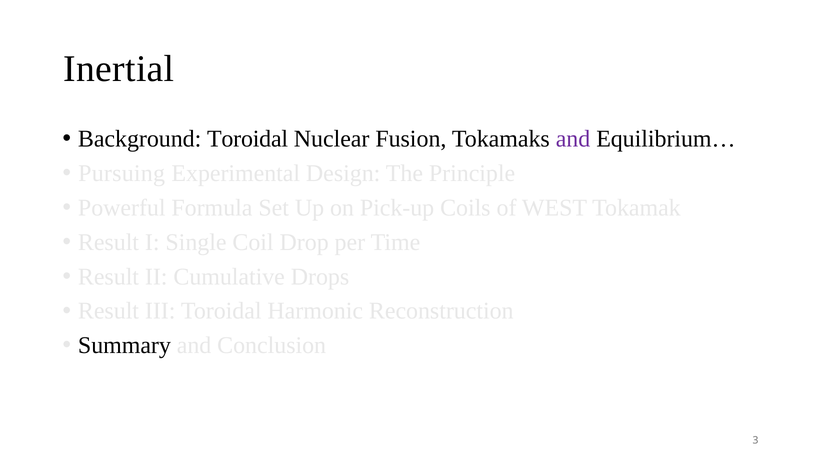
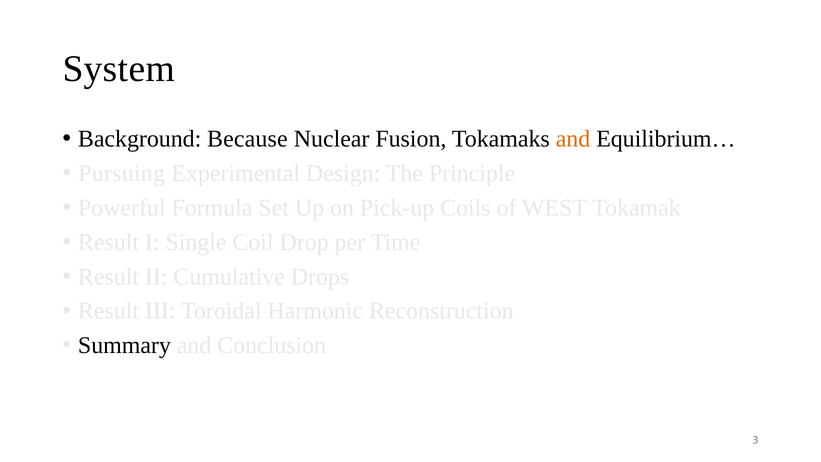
Inertial: Inertial -> System (119, 69)
Background Toroidal: Toroidal -> Because (247, 139)
and colour: purple -> orange (573, 139)
